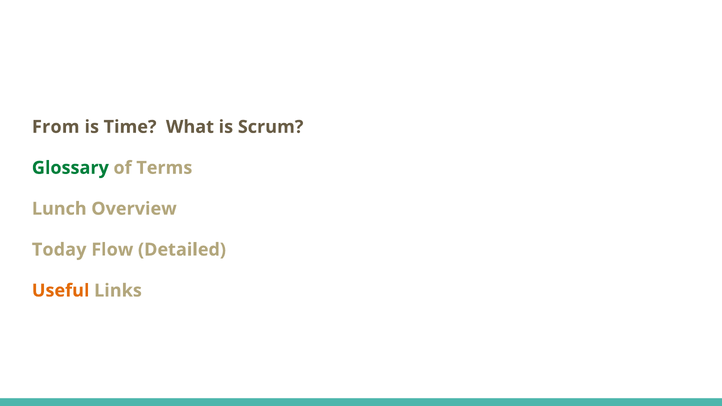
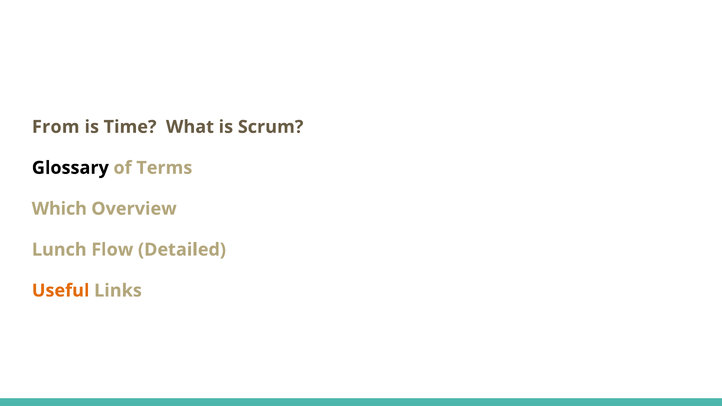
Glossary colour: green -> black (70, 168)
Lunch: Lunch -> Which (59, 209)
Today: Today -> Lunch (59, 250)
